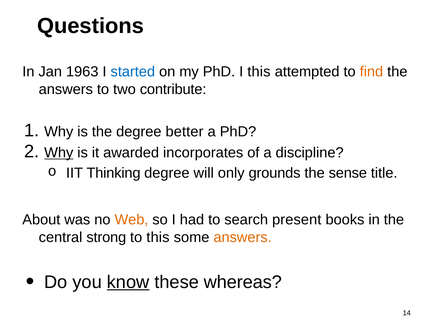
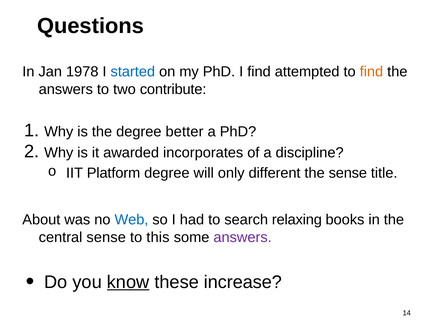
1963: 1963 -> 1978 (82, 72)
I this: this -> find (259, 72)
Why underline: present -> none (59, 153)
Thinking: Thinking -> Platform (114, 173)
grounds: grounds -> different (275, 173)
Web colour: orange -> blue (131, 220)
present: present -> relaxing (297, 220)
central strong: strong -> sense (106, 237)
answers colour: orange -> purple (243, 237)
whereas: whereas -> increase (243, 282)
